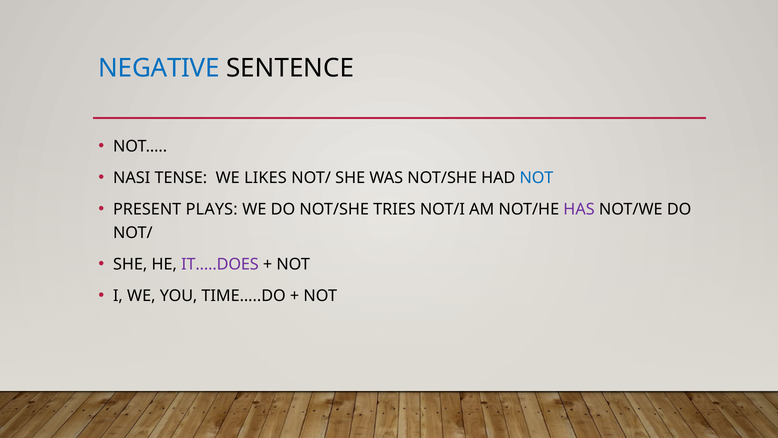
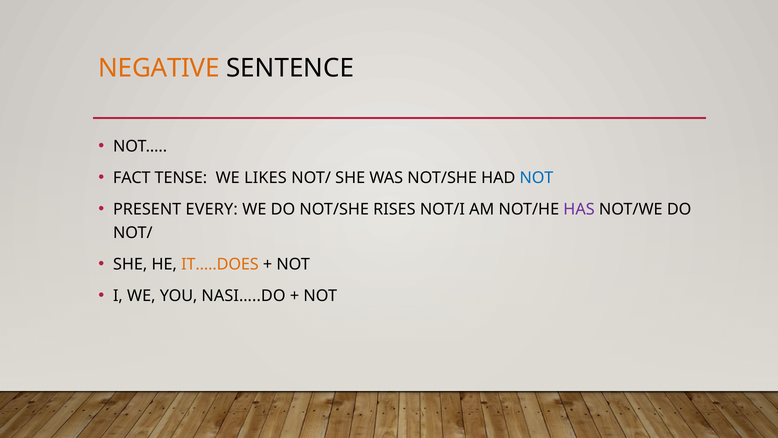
NEGATIVE colour: blue -> orange (159, 68)
NASI: NASI -> FACT (132, 178)
PLAYS: PLAYS -> EVERY (212, 209)
TRIES: TRIES -> RISES (394, 209)
IT…..DOES colour: purple -> orange (220, 264)
TIME…..DO: TIME…..DO -> NASI…..DO (244, 295)
